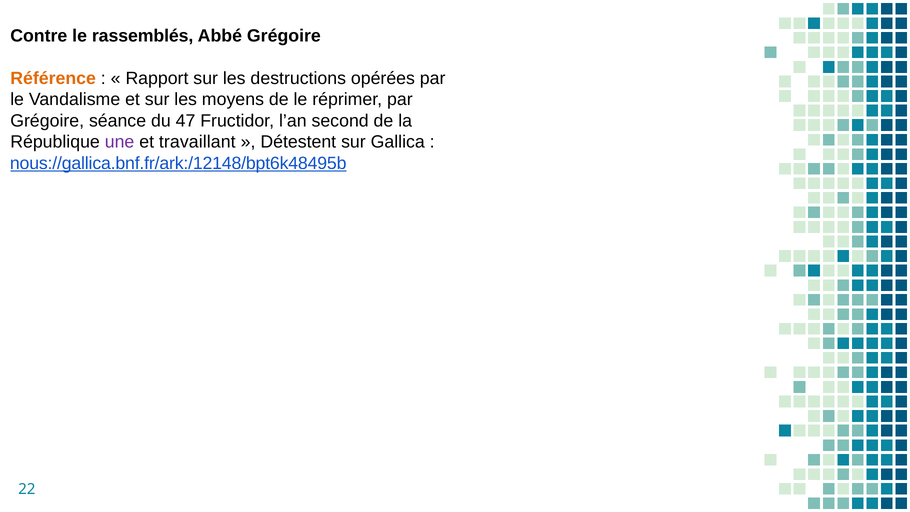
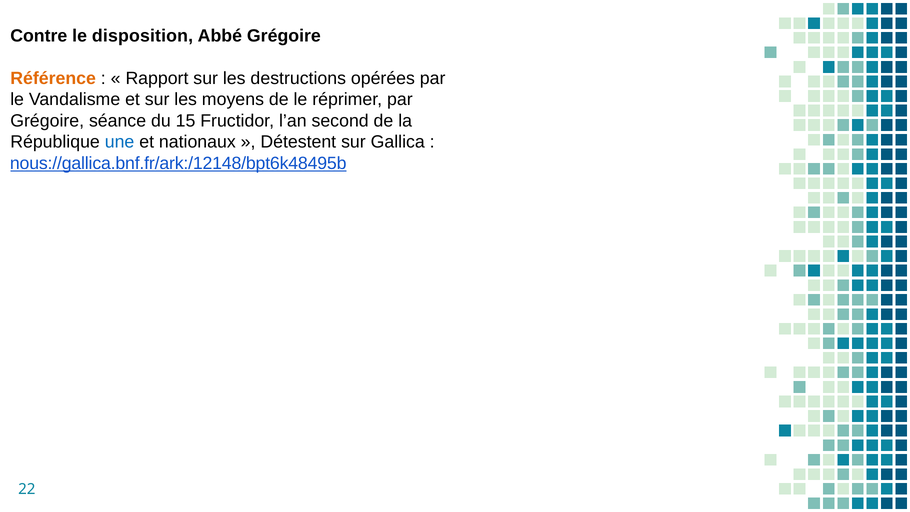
rassemblés: rassemblés -> disposition (143, 36)
47: 47 -> 15 (186, 121)
une colour: purple -> blue (120, 142)
travaillant: travaillant -> nationaux (197, 142)
